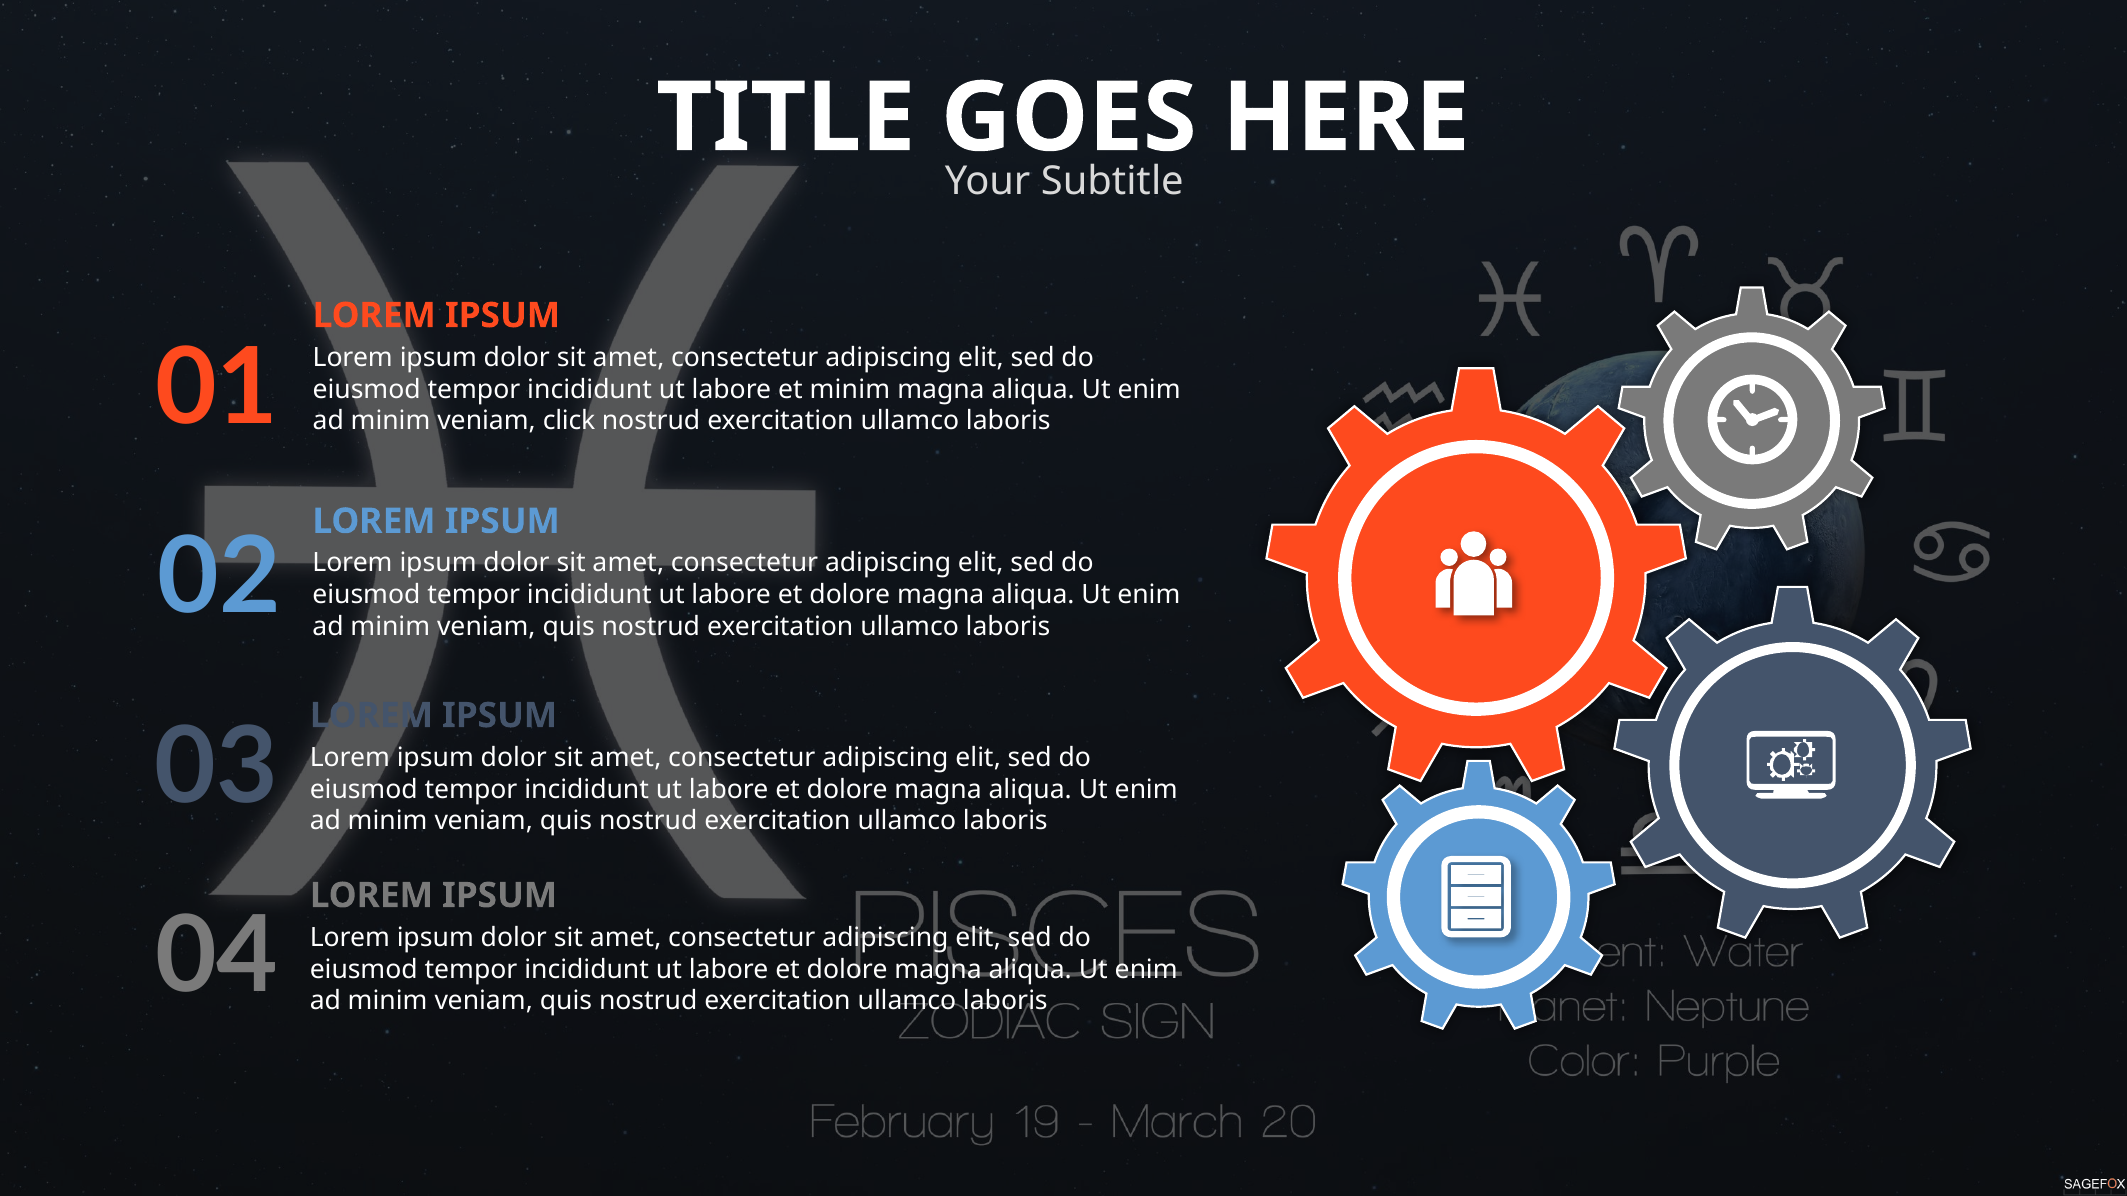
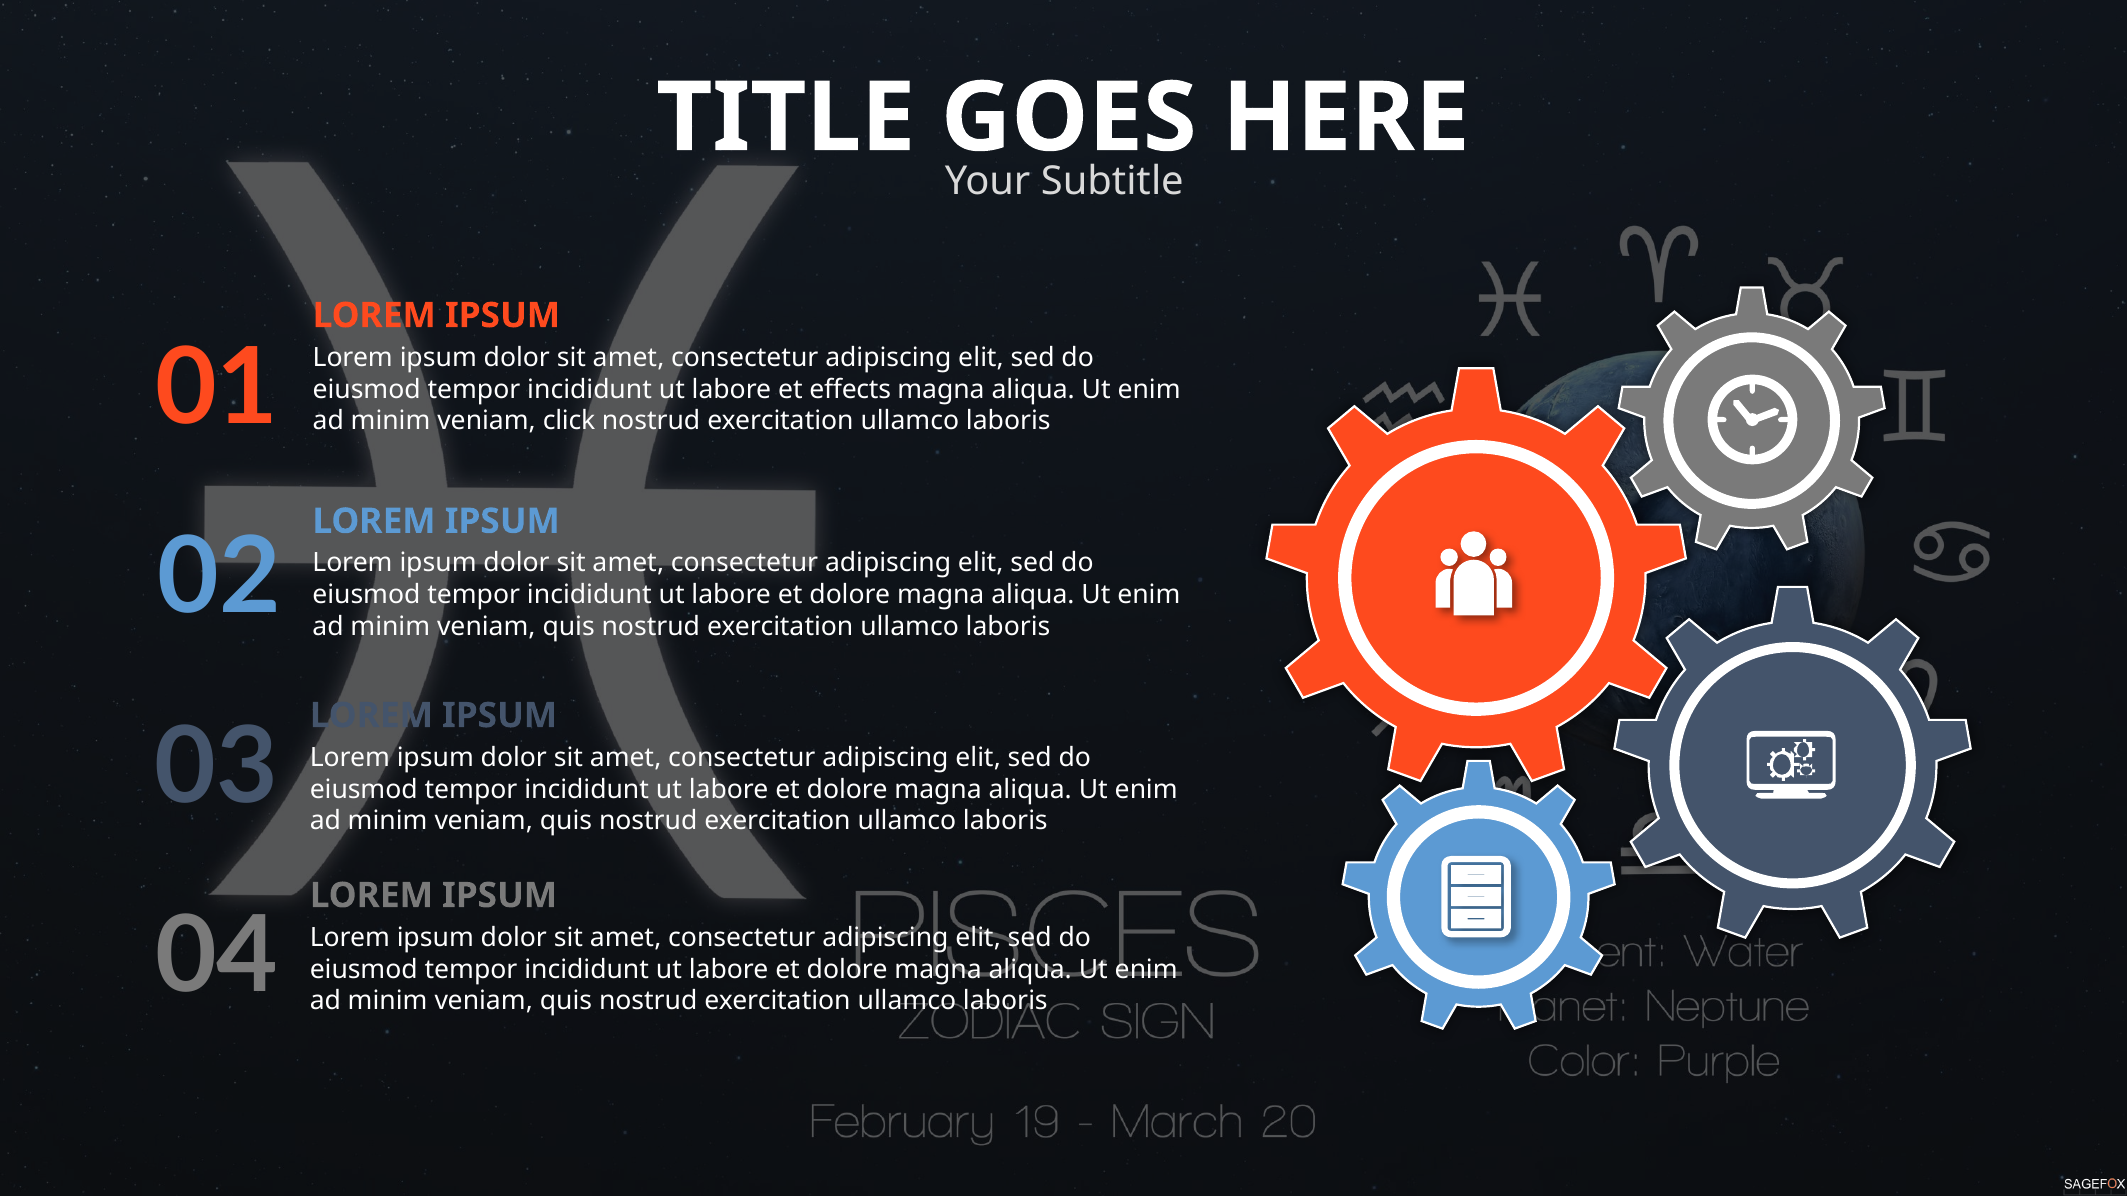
et minim: minim -> effects (850, 389)
